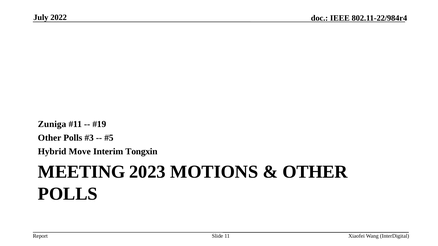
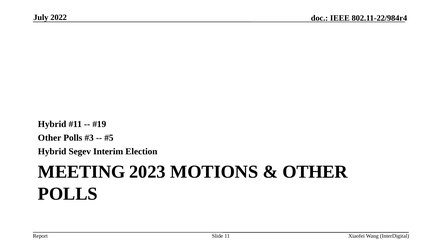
Zuniga: Zuniga -> Hybrid (52, 124)
Move: Move -> Segev (80, 152)
Tongxin: Tongxin -> Election (141, 152)
